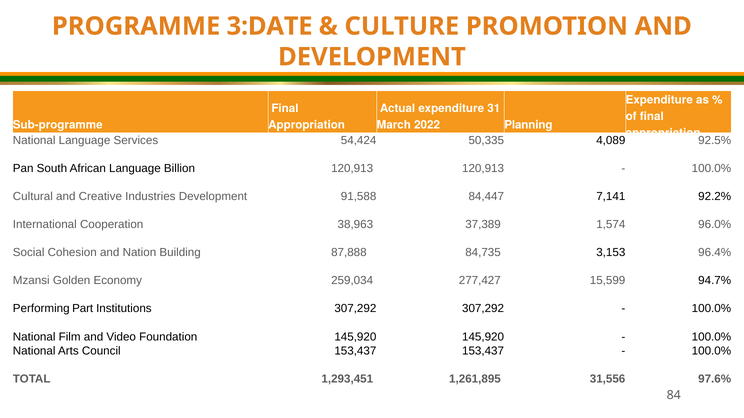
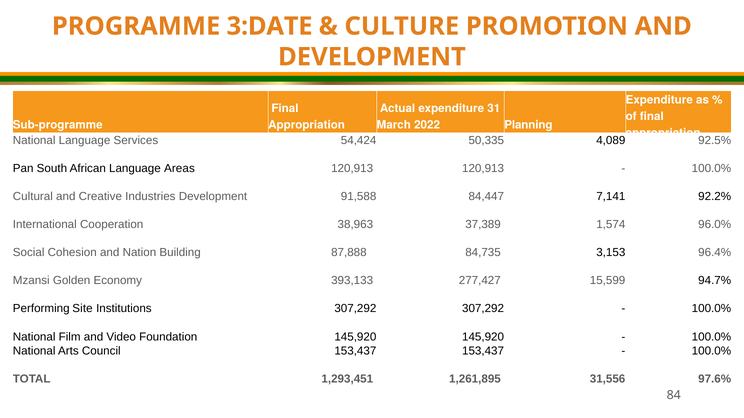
Billion: Billion -> Areas (179, 169)
259,034: 259,034 -> 393,133 (352, 281)
Part: Part -> Site (83, 309)
